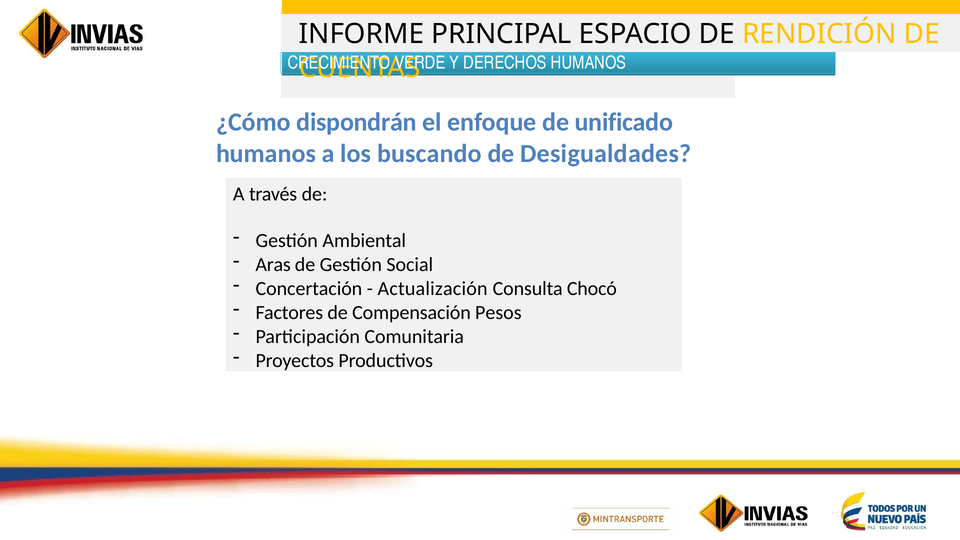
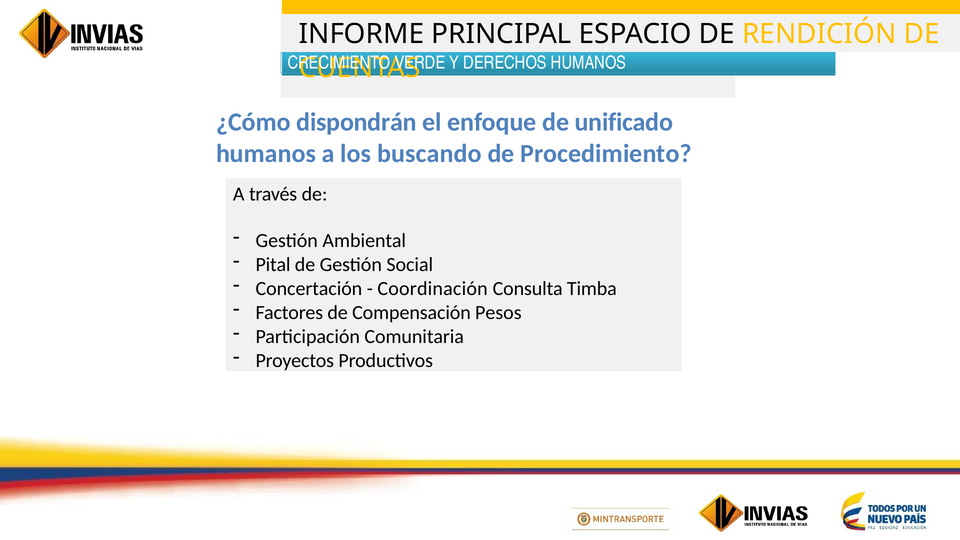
Desigualdades: Desigualdades -> Procedimiento (606, 154)
Aras: Aras -> Pital (273, 265)
Actualización: Actualización -> Coordinación (433, 289)
Chocó: Chocó -> Timba (592, 289)
